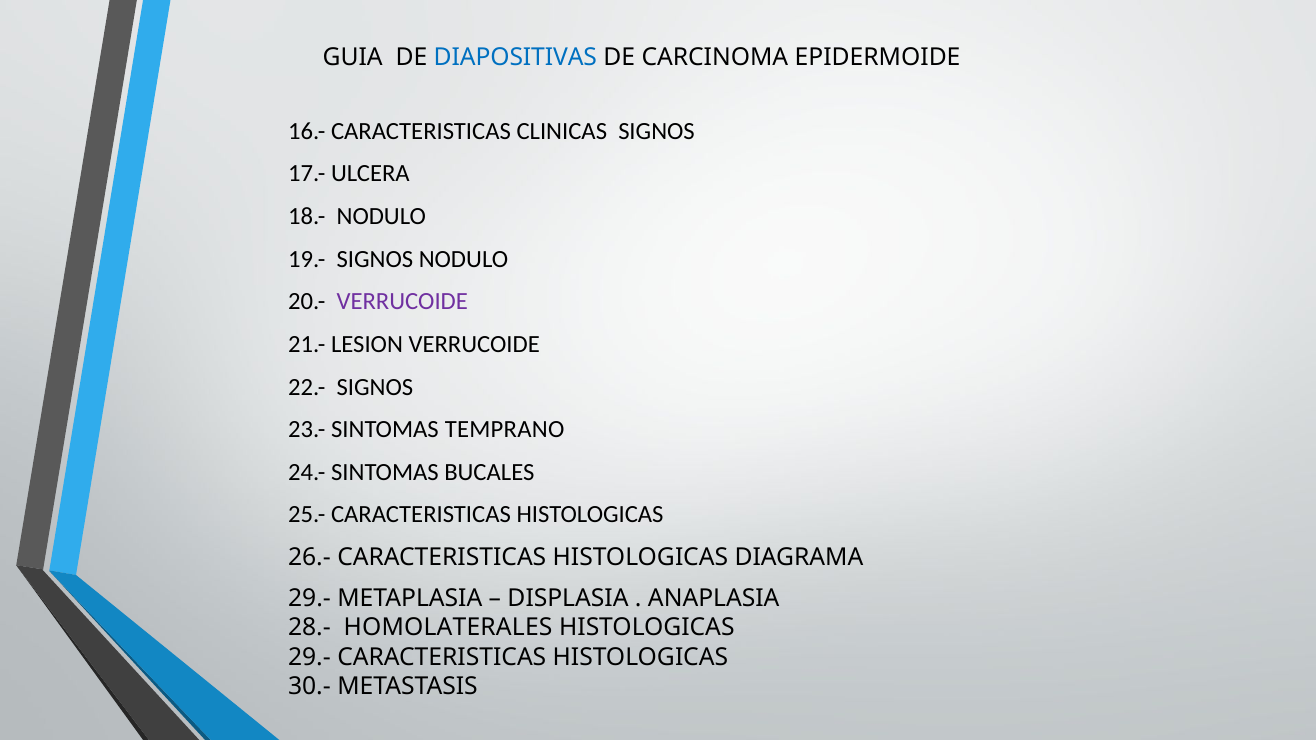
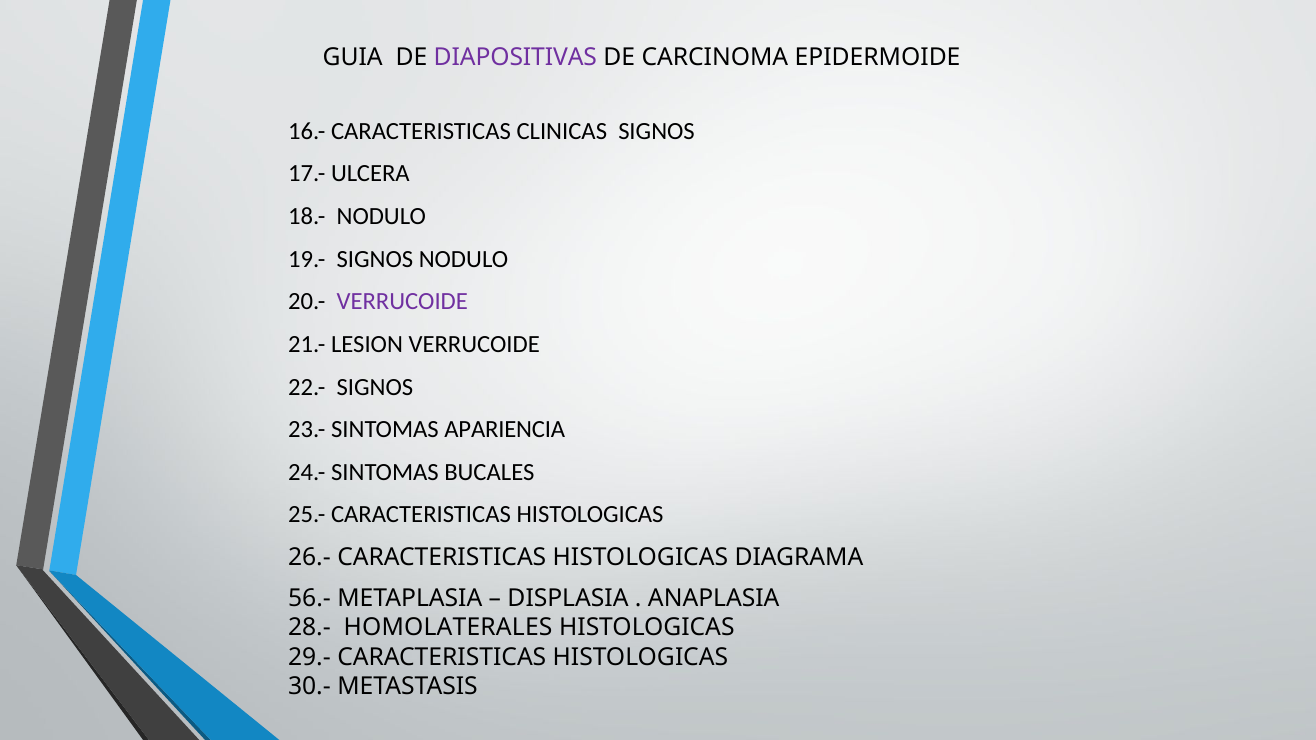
DIAPOSITIVAS colour: blue -> purple (515, 58)
TEMPRANO: TEMPRANO -> APARIENCIA (505, 430)
29.-: 29.- -> 56.- (309, 598)
